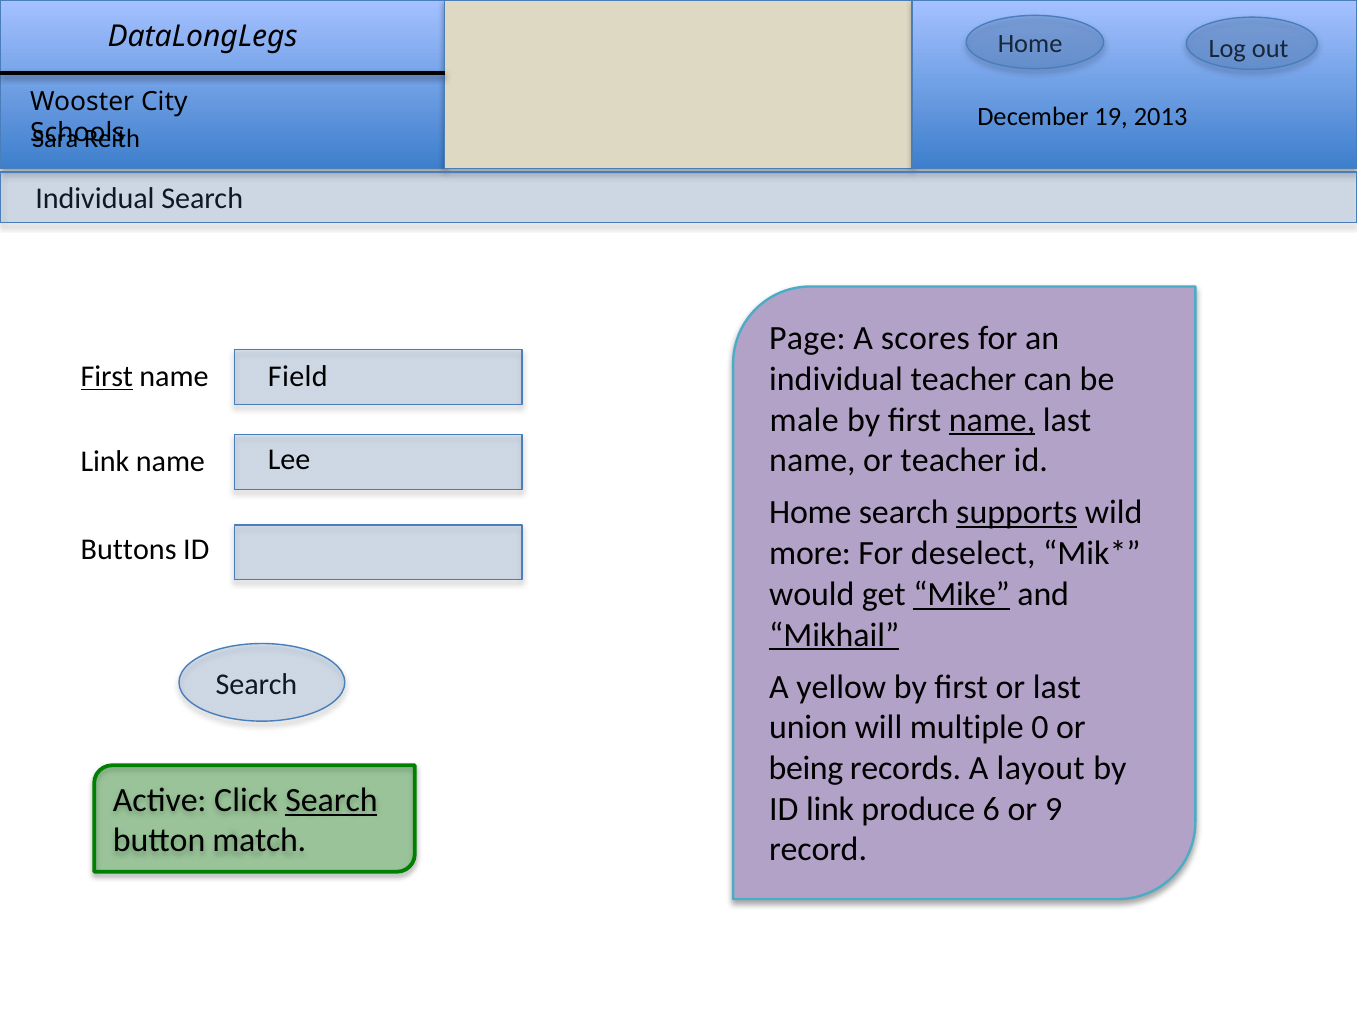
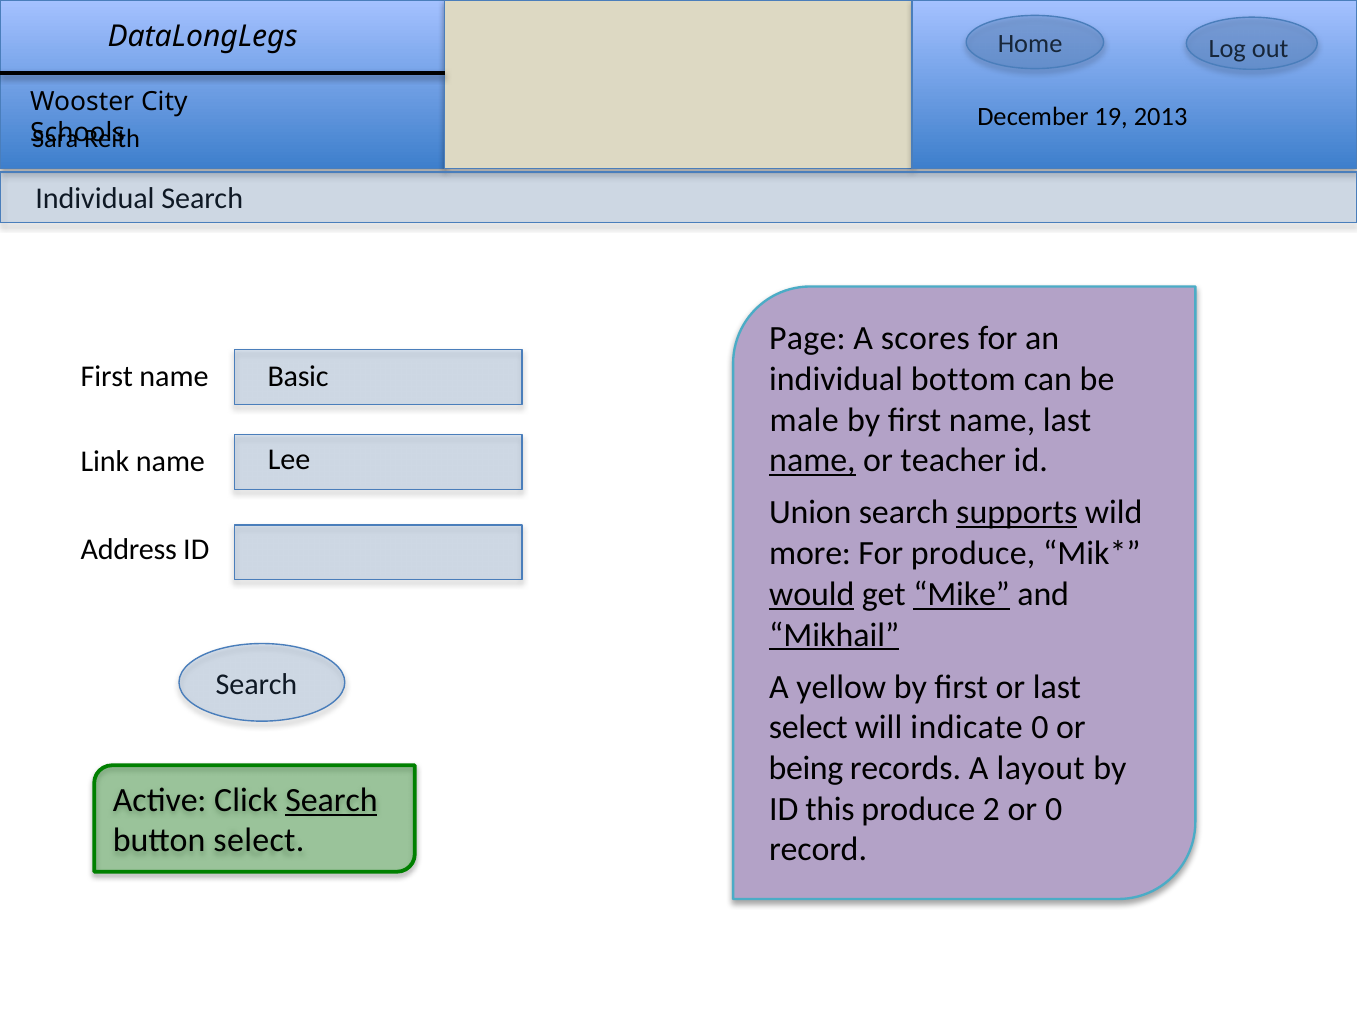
First underline: present -> none (107, 376)
Field: Field -> Basic (298, 376)
individual teacher: teacher -> bottom (963, 379)
name underline: present -> none (992, 420)
name underline: none -> present (812, 460)
Home: Home -> Union (810, 513)
Buttons: Buttons -> Address (129, 549)
For deselect: deselect -> produce (973, 553)
would underline: none -> present (812, 594)
union: union -> select (808, 727)
multiple: multiple -> indicate (967, 727)
ID link: link -> this (830, 809)
6: 6 -> 2 (991, 809)
or 9: 9 -> 0 (1054, 809)
button match: match -> select (259, 840)
